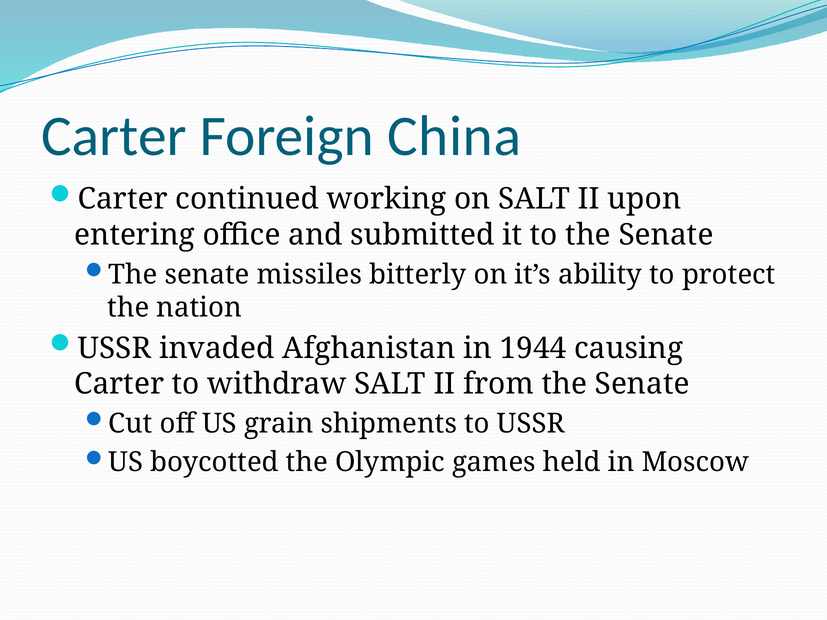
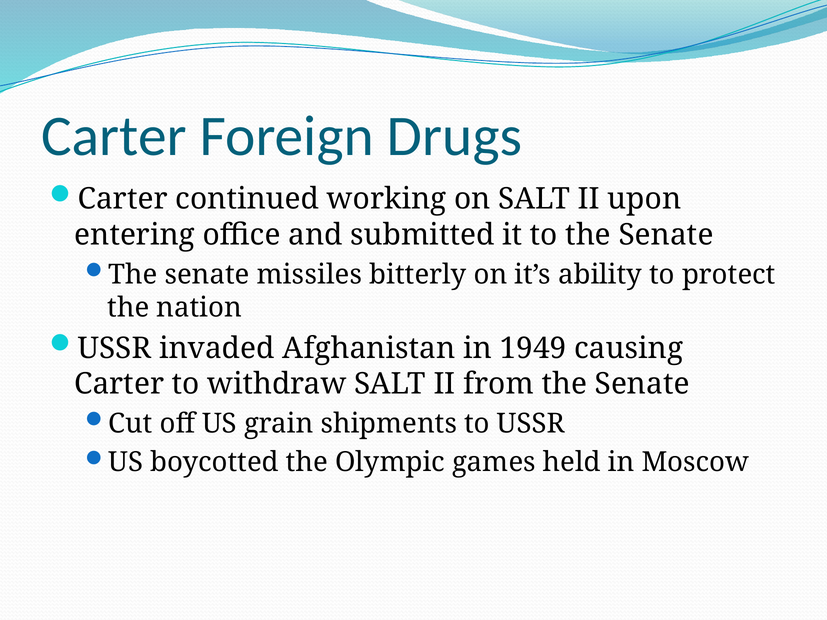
China: China -> Drugs (454, 137)
1944: 1944 -> 1949 (533, 348)
